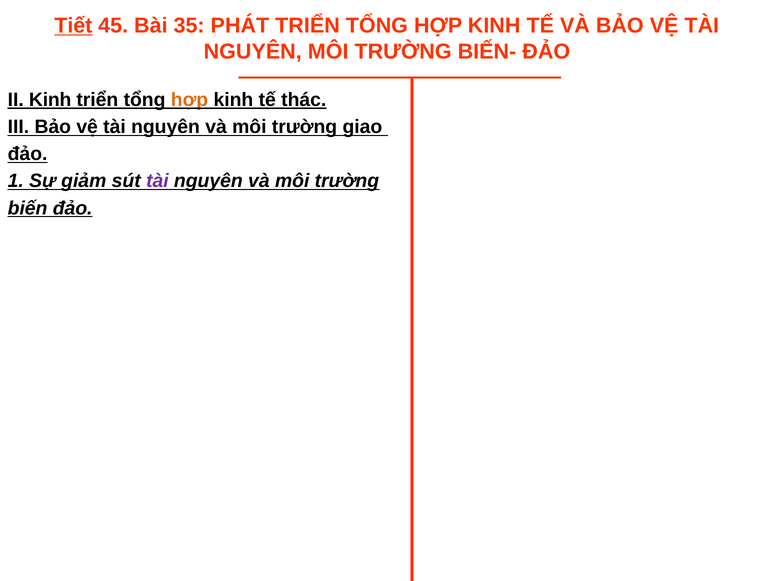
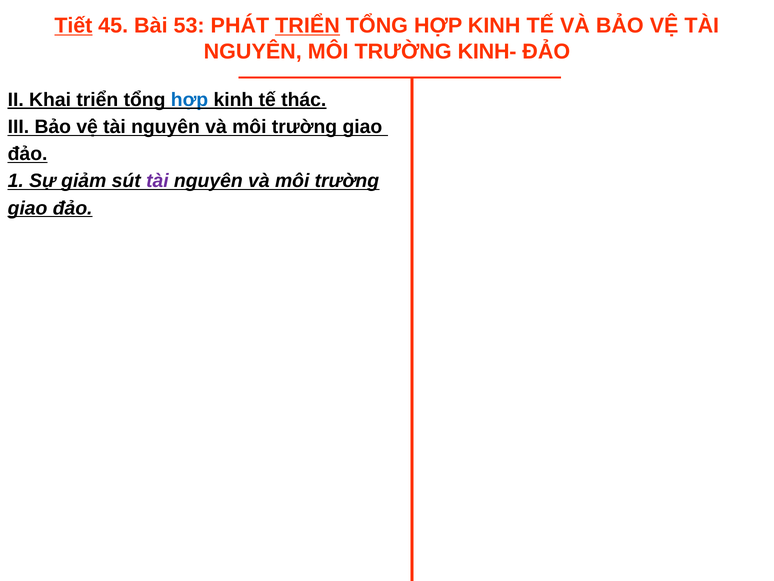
35: 35 -> 53 (189, 26)
TRIỂN underline: none -> present (308, 26)
BIẾN-: BIẾN- -> KINH- (487, 52)
II Kinh: Kinh -> Khai (50, 100)
hợp colour: orange -> blue (189, 100)
biến: biến -> giao (28, 208)
